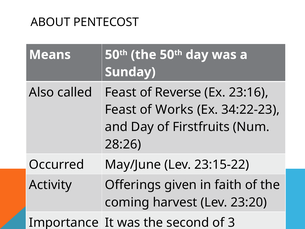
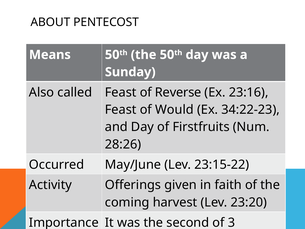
Works: Works -> Would (174, 110)
